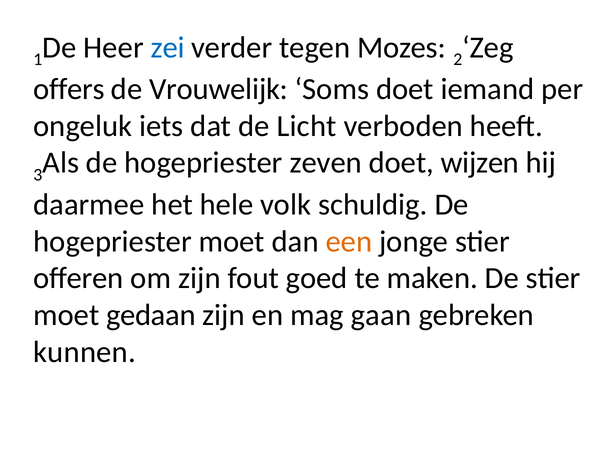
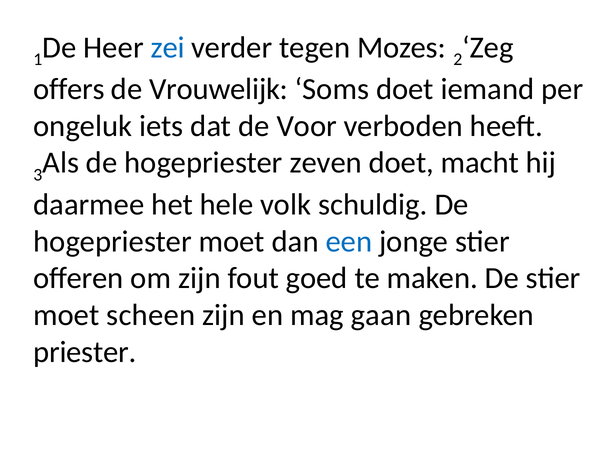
Licht: Licht -> Voor (307, 126)
wijzen: wijzen -> macht (480, 163)
een colour: orange -> blue (349, 242)
gedaan: gedaan -> scheen (151, 315)
kunnen: kunnen -> priester (85, 352)
